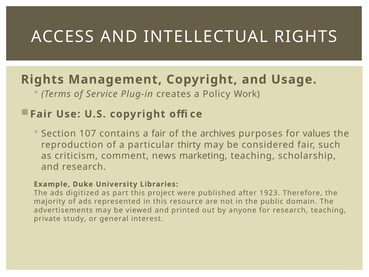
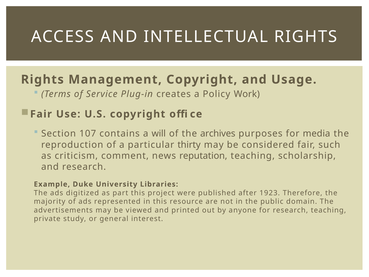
a fair: fair -> will (159, 134)
values: values -> media (317, 134)
marketing: marketing -> reputation (203, 156)
